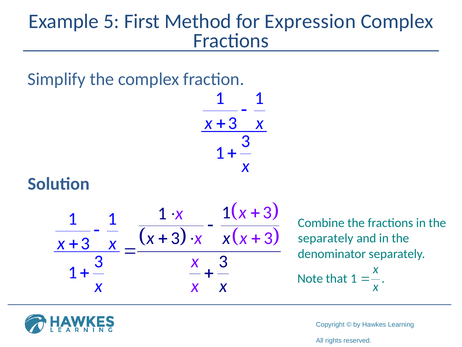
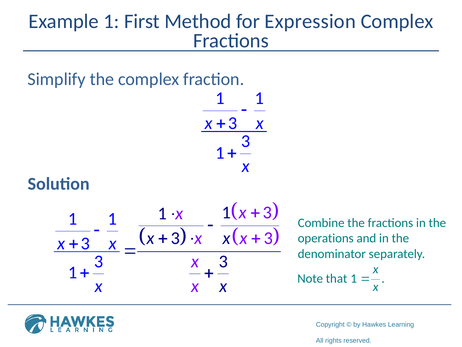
Example 5: 5 -> 1 (111, 21)
separately: separately -> operations (326, 238)
